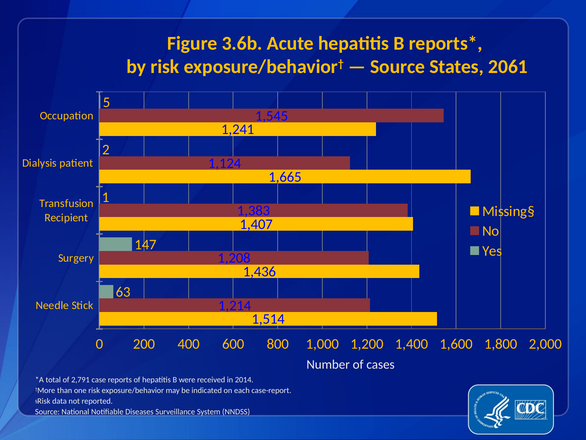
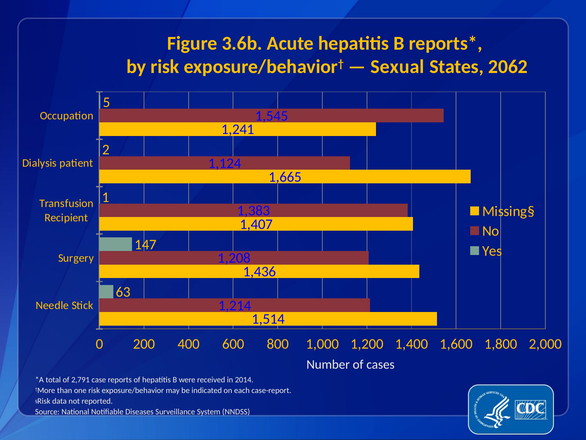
Source: Source -> Sexual (397, 67)
2061: 2061 -> 2062 (508, 67)
